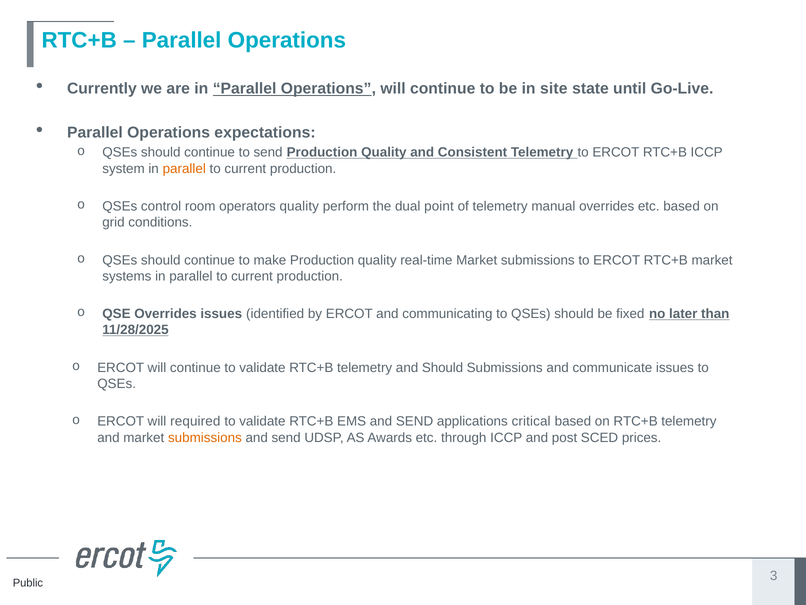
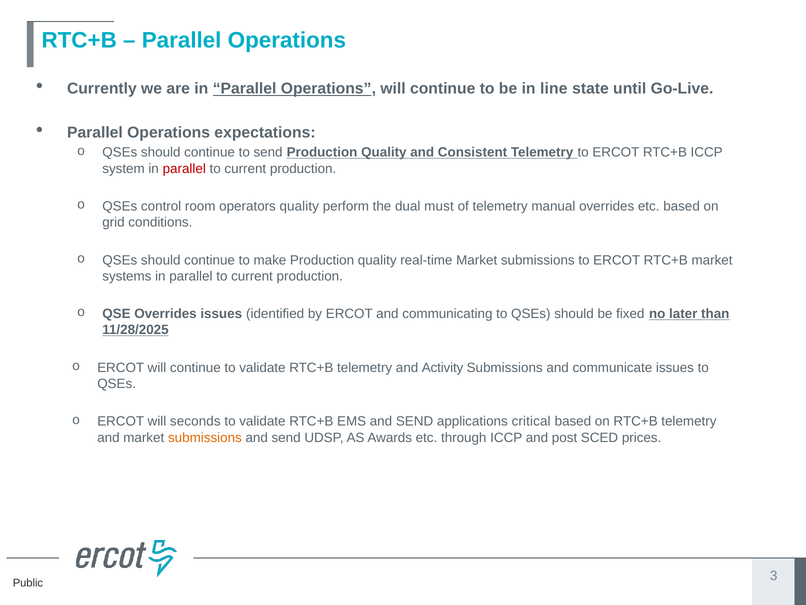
site: site -> line (554, 88)
parallel colour: orange -> red (184, 168)
point: point -> must (439, 206)
and Should: Should -> Activity (443, 367)
required: required -> seconds (195, 421)
